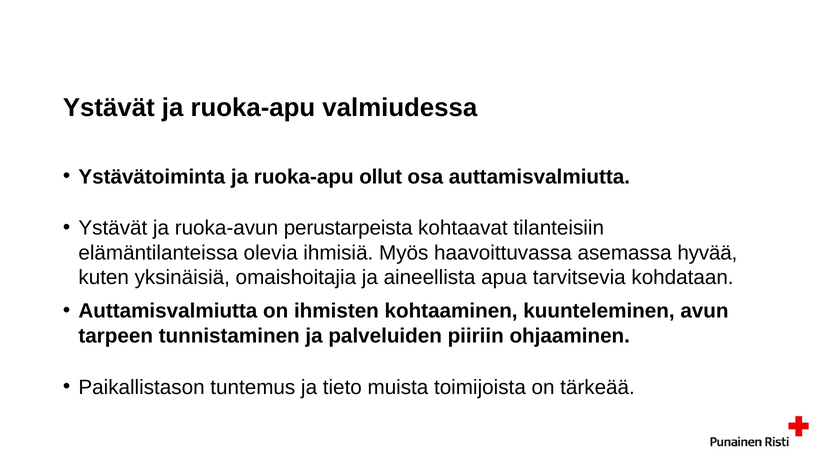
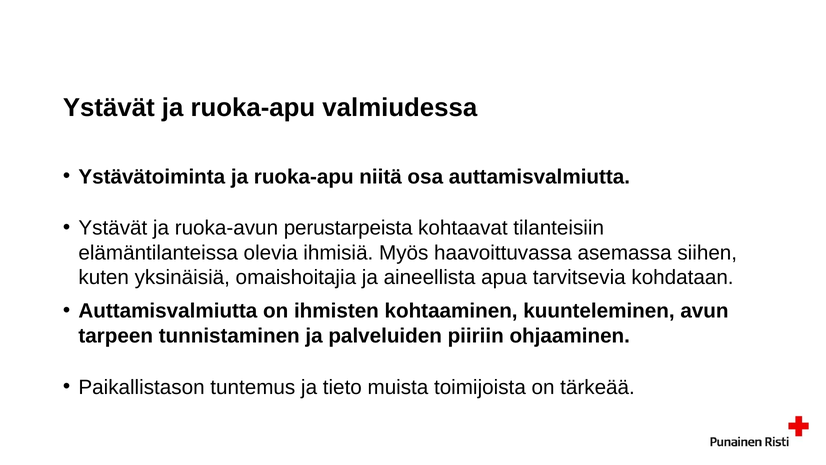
ollut: ollut -> niitä (381, 177)
hyvää: hyvää -> siihen (707, 253)
